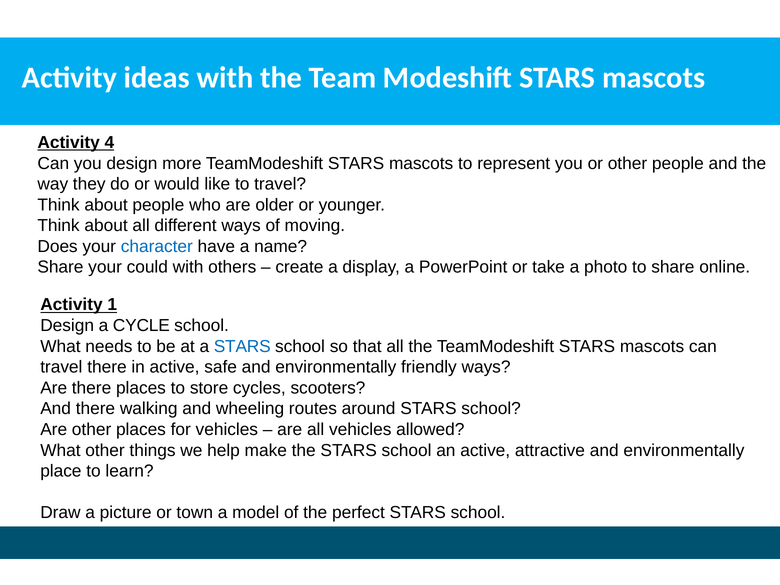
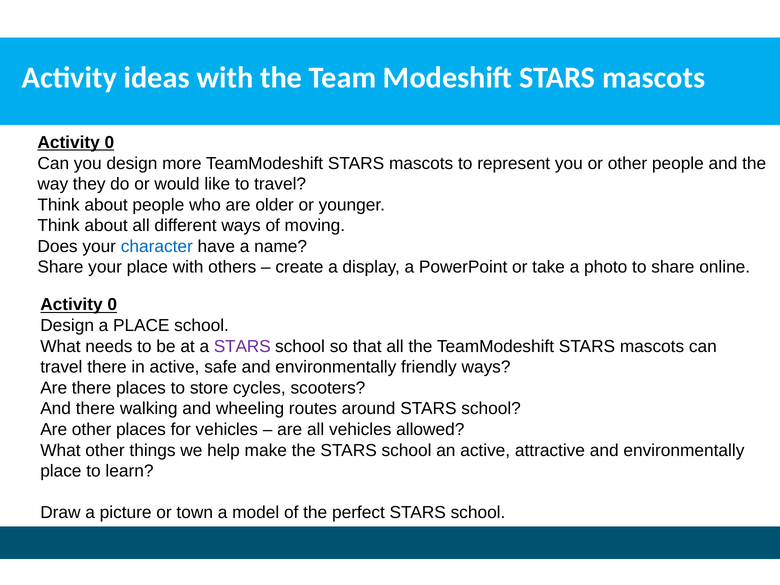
4: 4 -> 0 (109, 143)
your could: could -> place (147, 267)
1: 1 -> 0 (112, 305)
a CYCLE: CYCLE -> PLACE (141, 326)
STARS colour: blue -> purple (242, 346)
